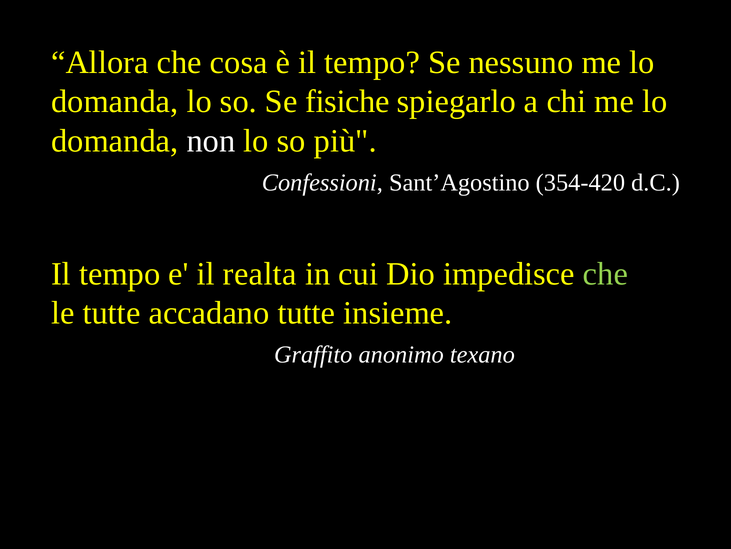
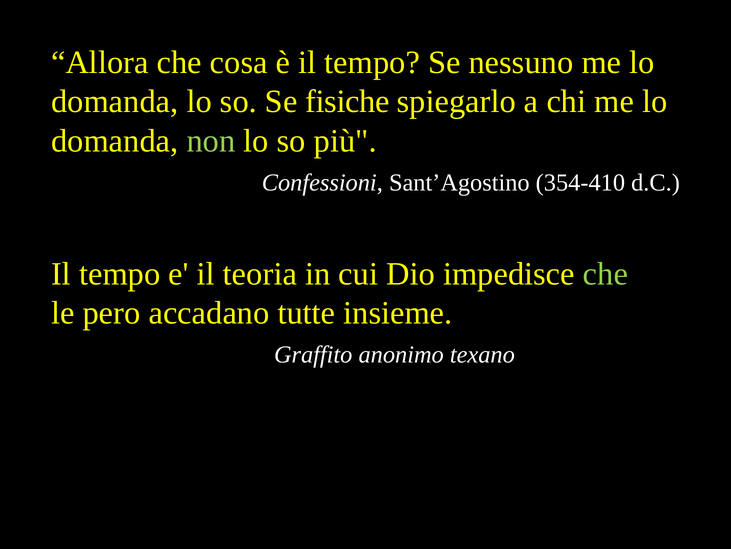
non colour: white -> light green (211, 141)
354-420: 354-420 -> 354-410 (580, 183)
realta: realta -> teoria (260, 274)
le tutte: tutte -> pero (112, 313)
